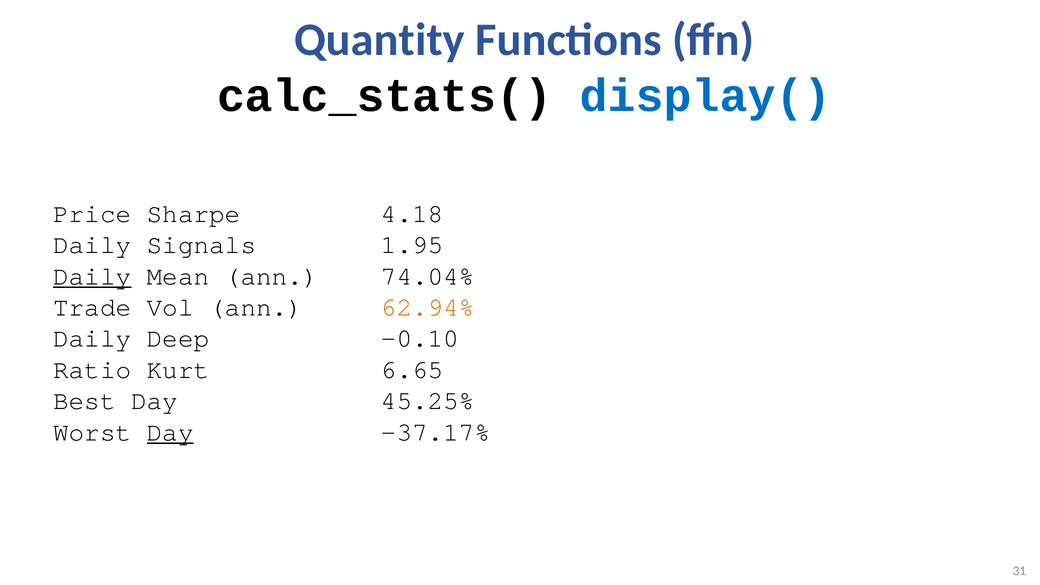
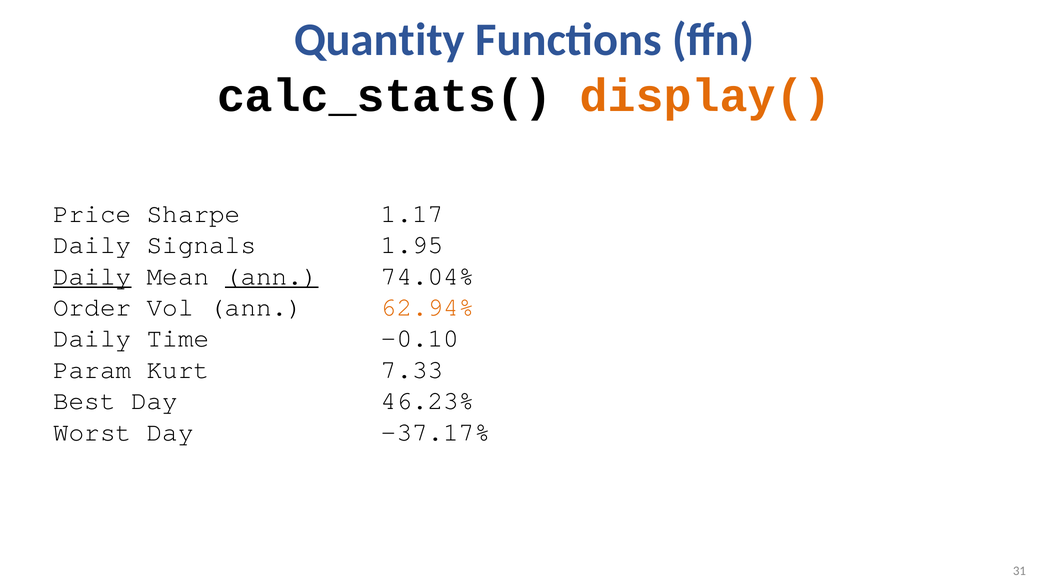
display( colour: blue -> orange (706, 96)
4.18: 4.18 -> 1.17 (412, 214)
ann underline: none -> present (272, 276)
Trade: Trade -> Order (92, 307)
Deep: Deep -> Time (178, 338)
Ratio: Ratio -> Param (92, 370)
6.65: 6.65 -> 7.33 (412, 370)
45.25%: 45.25% -> 46.23% (428, 401)
Day underline: present -> none (170, 432)
